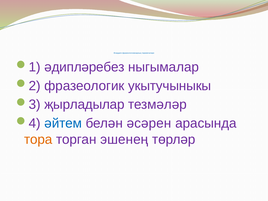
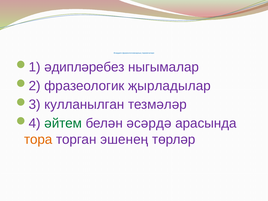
укытучыныкы: укытучыныкы -> җырладылар (170, 86)
җырладылар: җырладылар -> кулланылган (84, 105)
әйтем colour: blue -> green (63, 123)
әсәрен: әсәрен -> әсәрдә (149, 123)
